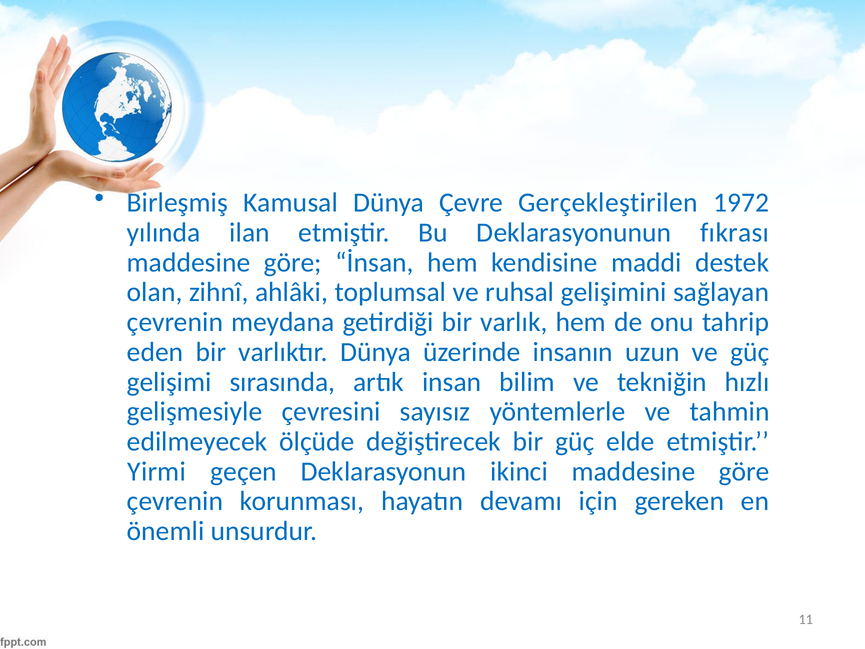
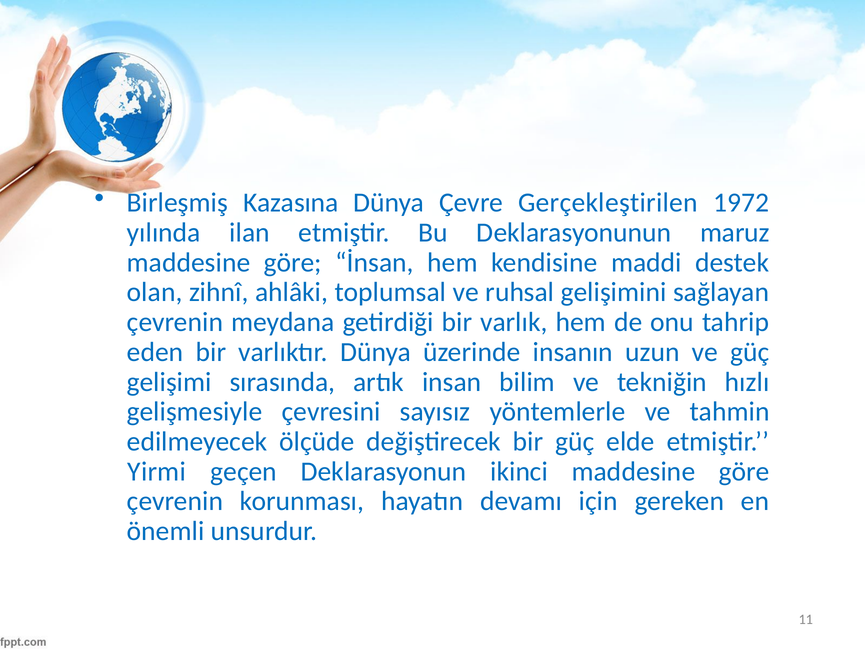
Kamusal: Kamusal -> Kazasına (291, 203)
fıkrası: fıkrası -> maruz (735, 233)
